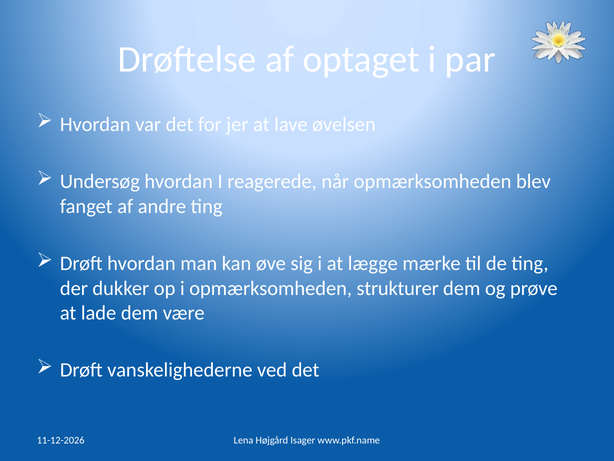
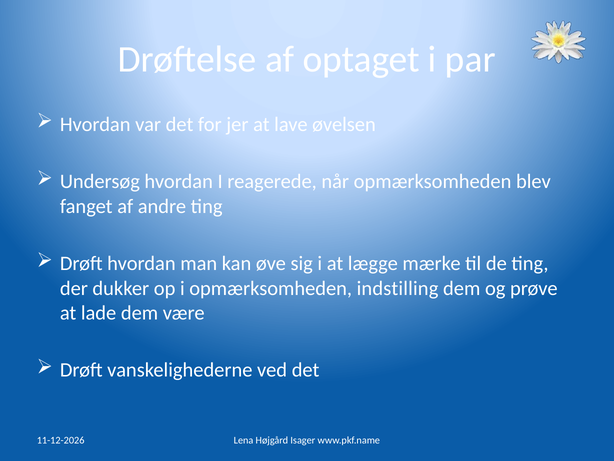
strukturer: strukturer -> indstilling (398, 288)
